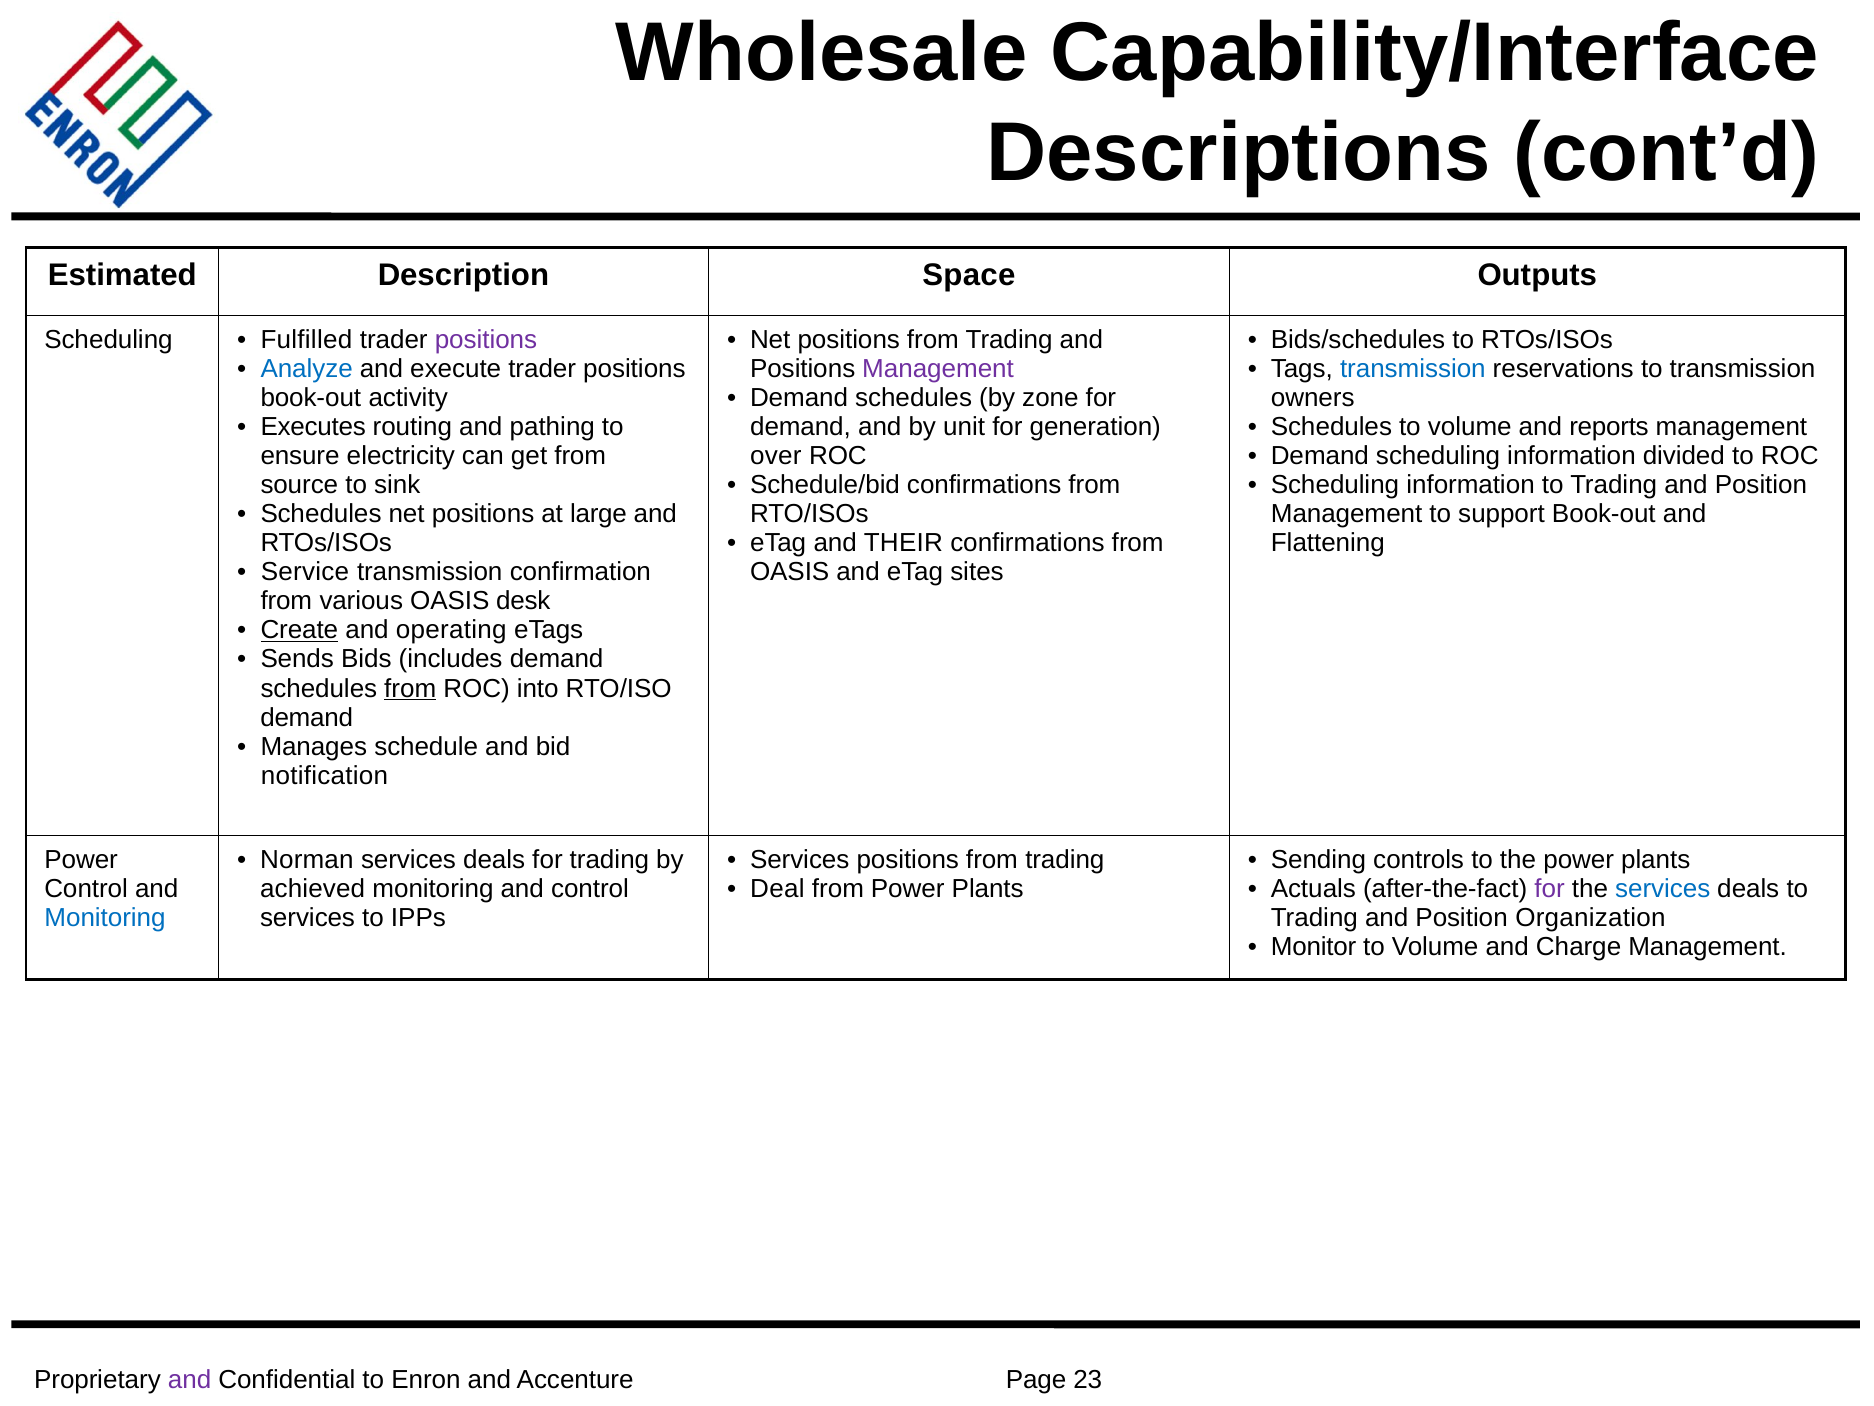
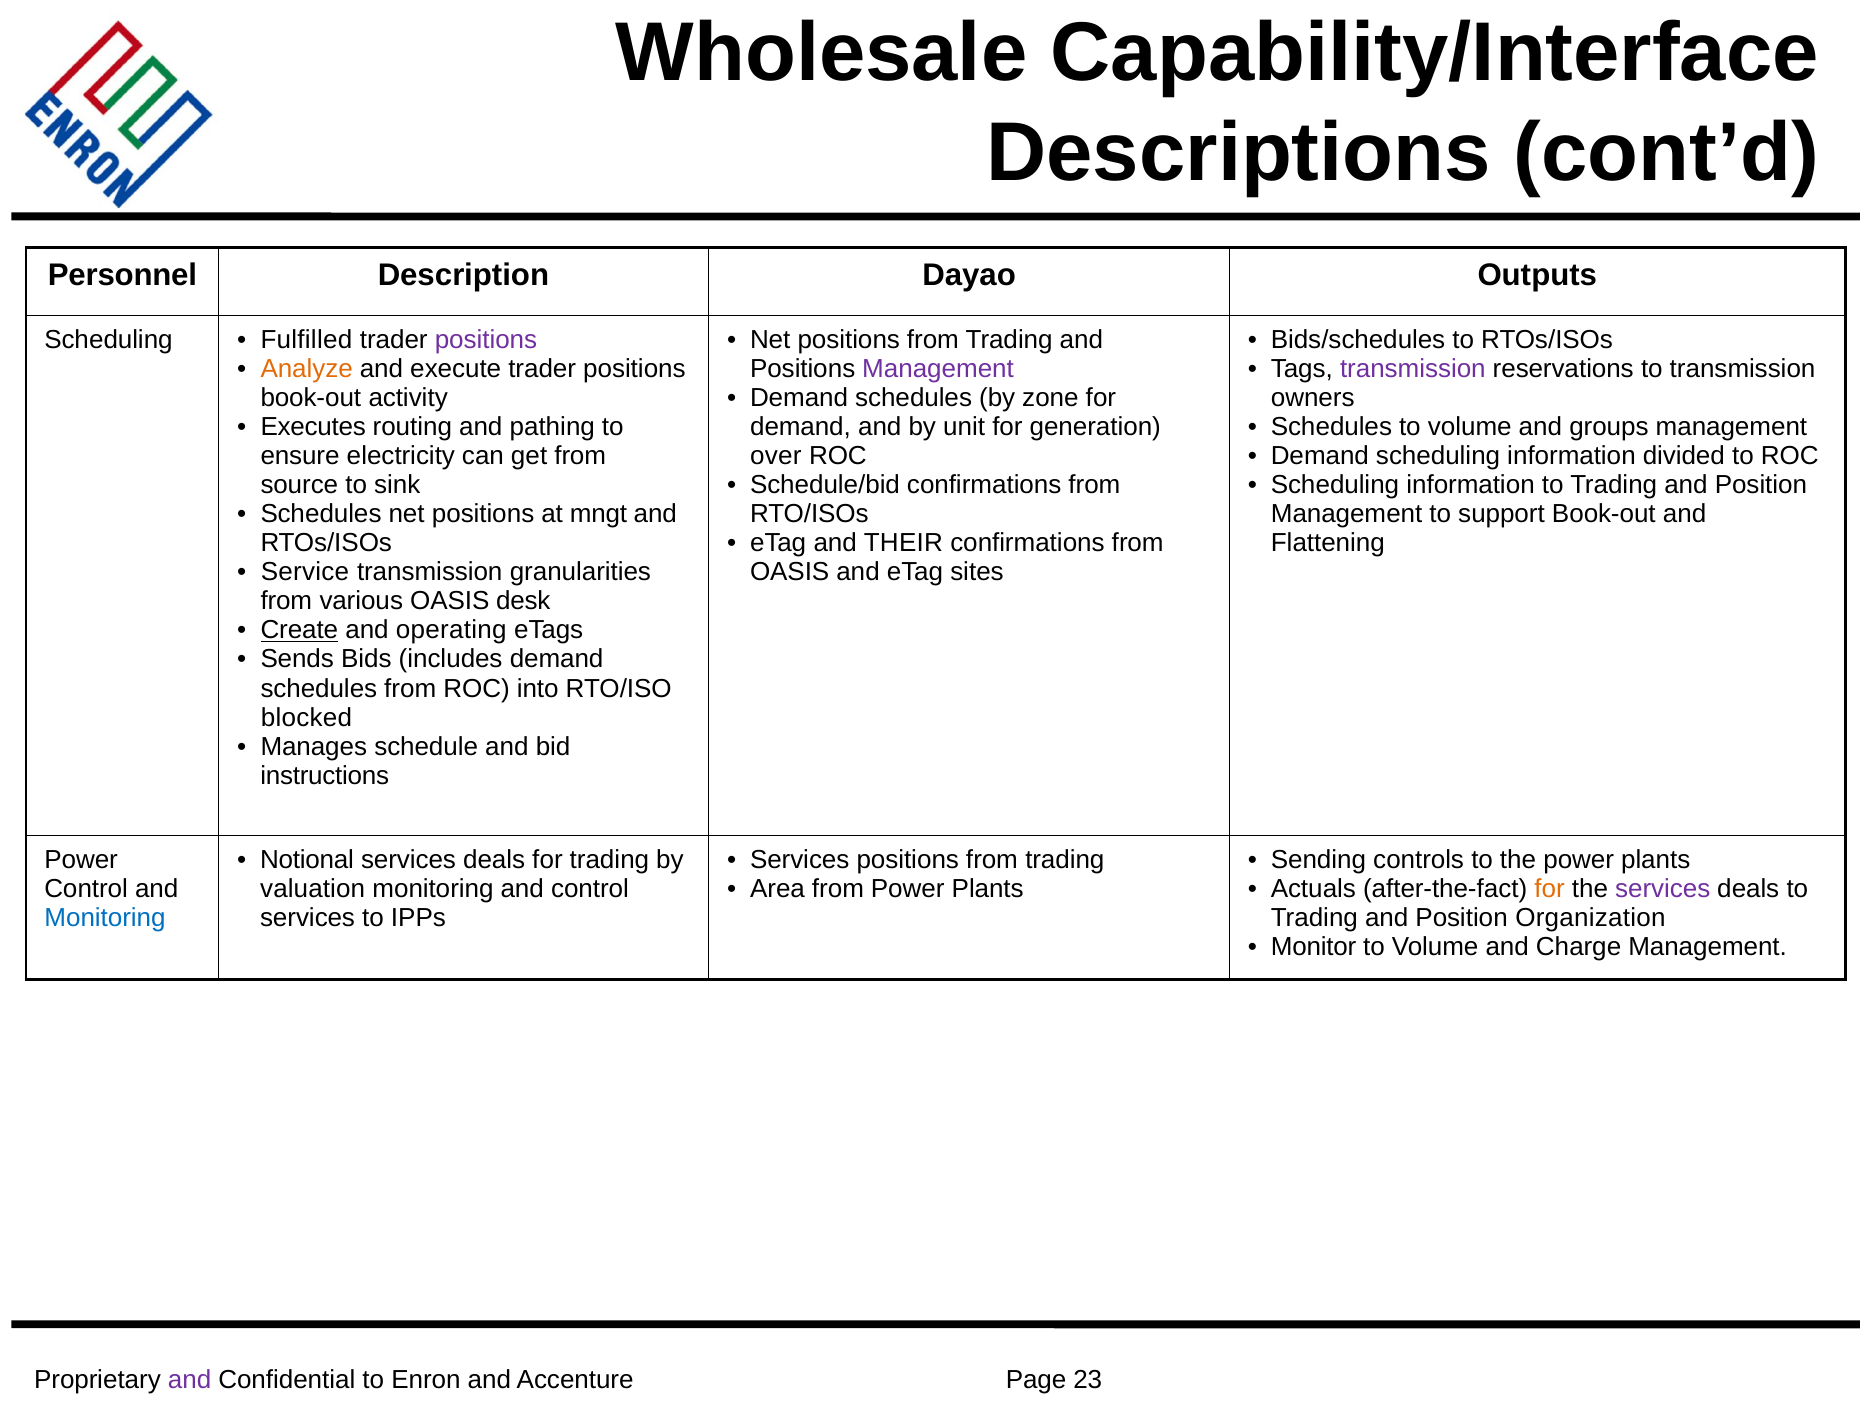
Estimated: Estimated -> Personnel (122, 275)
Space: Space -> Dayao (969, 275)
Analyze colour: blue -> orange (307, 368)
transmission colour: blue -> purple (1413, 368)
reports: reports -> groups (1609, 427)
large: large -> mngt (599, 514)
confirmation: confirmation -> granularities (580, 572)
from underline: present -> none (410, 688)
demand: demand -> blocked (306, 717)
notification: notification -> instructions (325, 775)
Norman: Norman -> Notional (307, 859)
achieved: achieved -> valuation (313, 888)
Deal: Deal -> Area (778, 888)
for colour: purple -> orange (1550, 888)
services colour: blue -> purple (1663, 888)
